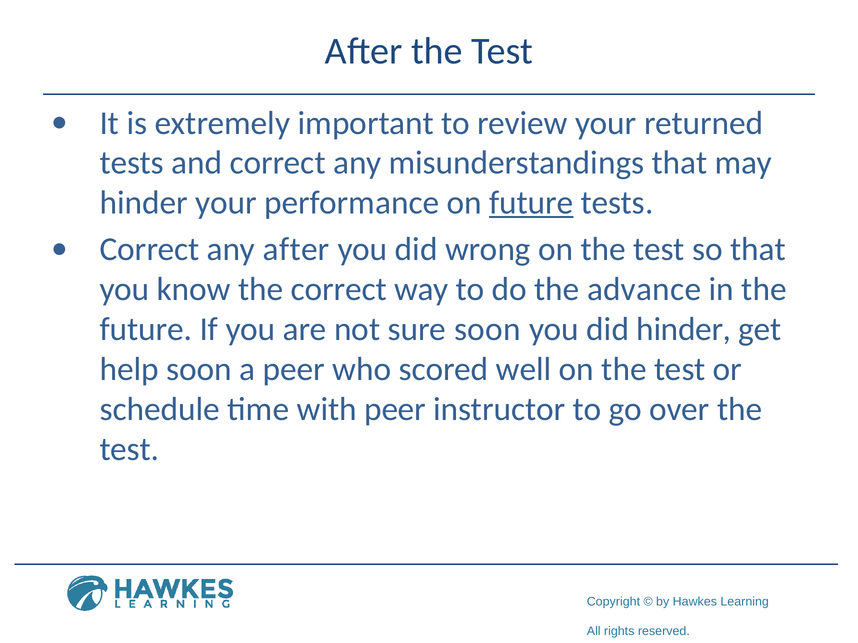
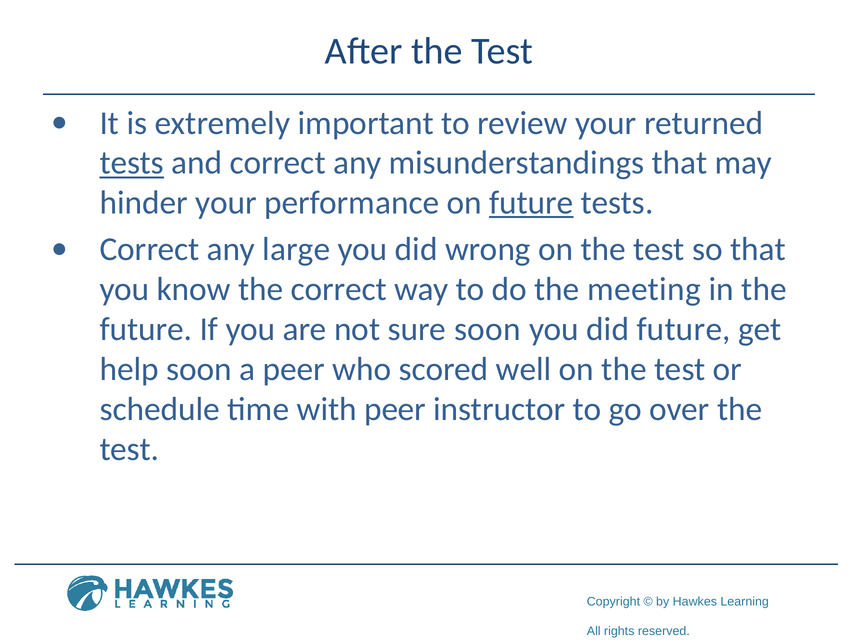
tests underline: none -> present (132, 163)
any after: after -> large (296, 250)
advance: advance -> meeting (644, 290)
did hinder: hinder -> future (684, 330)
